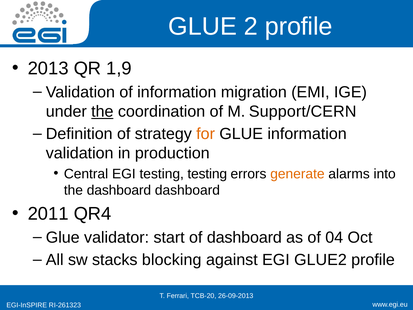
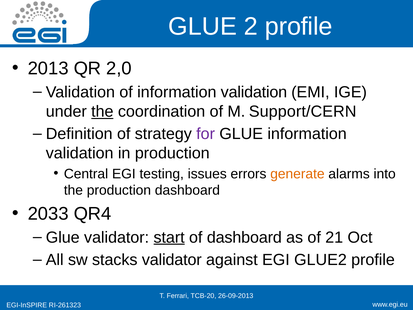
1,9: 1,9 -> 2,0 (119, 68)
of information migration: migration -> validation (254, 92)
for colour: orange -> purple (206, 134)
testing testing: testing -> issues (207, 174)
the dashboard: dashboard -> production (119, 190)
2011: 2011 -> 2033 (48, 213)
start underline: none -> present (169, 237)
04: 04 -> 21 (334, 237)
stacks blocking: blocking -> validator (172, 260)
